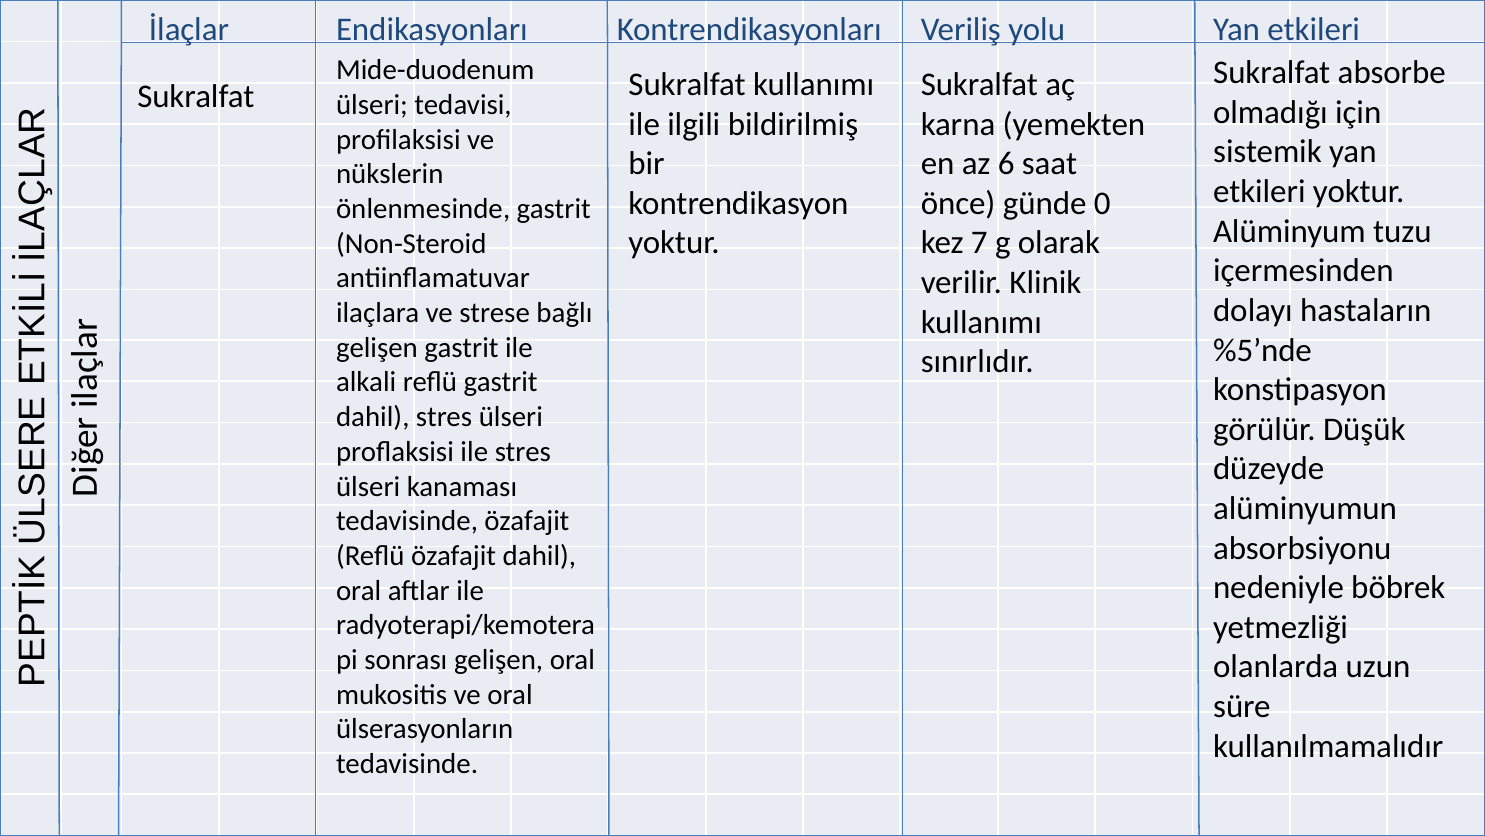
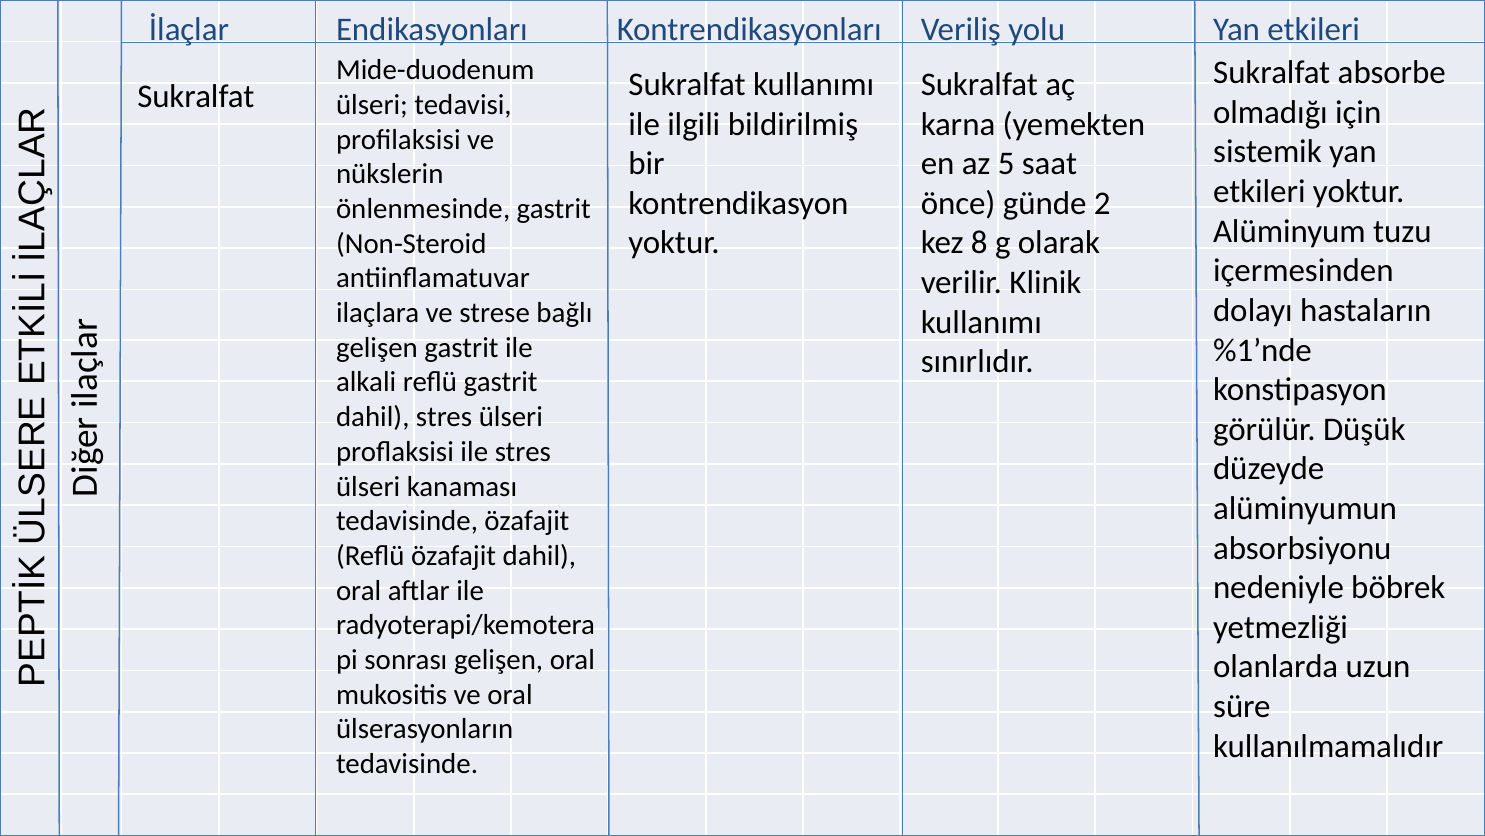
6: 6 -> 5 (1006, 164)
0: 0 -> 2 (1102, 203)
7: 7 -> 8 (979, 243)
%5’nde: %5’nde -> %1’nde (1262, 350)
